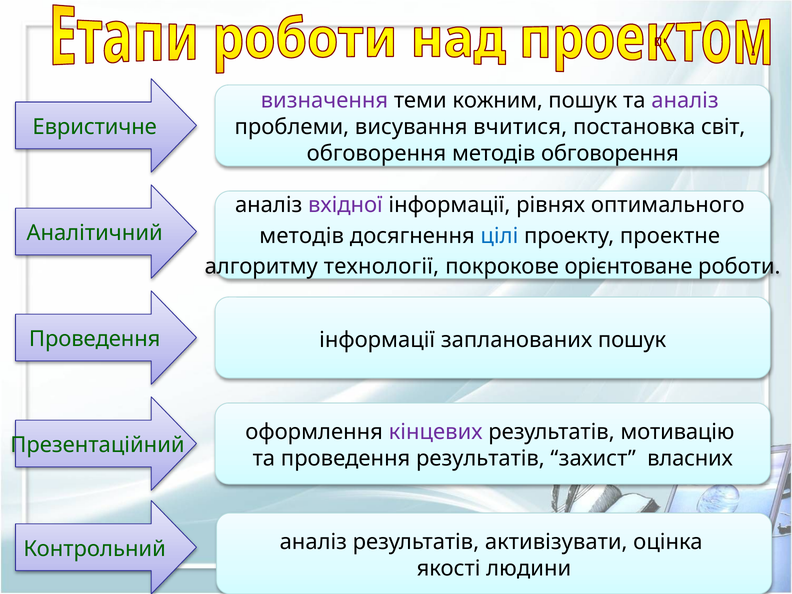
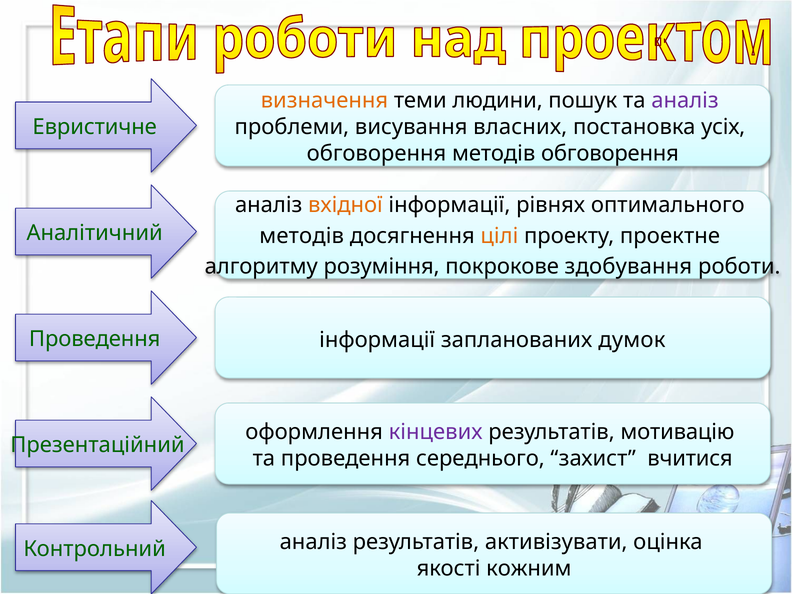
визначення colour: purple -> orange (324, 101)
кожним: кожним -> людини (498, 101)
вчитися: вчитися -> власних (520, 127)
світ: світ -> усіх (723, 127)
вхідної colour: purple -> orange (345, 205)
цілі colour: blue -> orange (499, 236)
технології: технології -> розуміння (382, 267)
орієнтоване: орієнтоване -> здобування (628, 267)
запланованих пошук: пошук -> думок (632, 340)
проведення результатів: результатів -> середнього (480, 458)
власних: власних -> вчитися (690, 458)
людини: людини -> кожним (529, 568)
